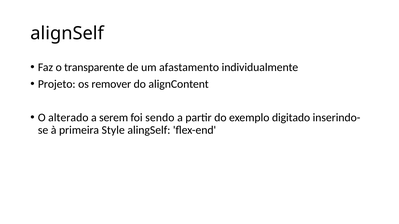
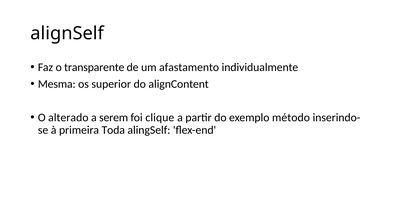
Projeto: Projeto -> Mesma (57, 84)
remover: remover -> superior (111, 84)
sendo: sendo -> clique (160, 118)
digitado: digitado -> método (291, 118)
Style: Style -> Toda (113, 130)
